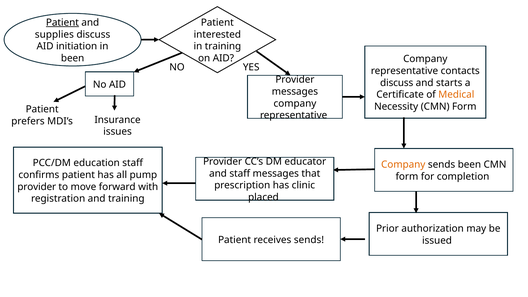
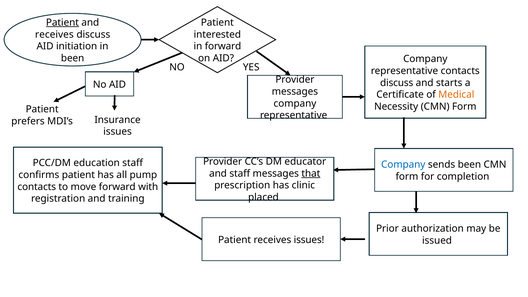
supplies: supplies -> receives (54, 34)
in training: training -> forward (223, 46)
Company colour: orange -> blue (403, 165)
that underline: none -> present (311, 173)
provider: provider -> contacts (37, 187)
receives sends: sends -> issues (309, 240)
